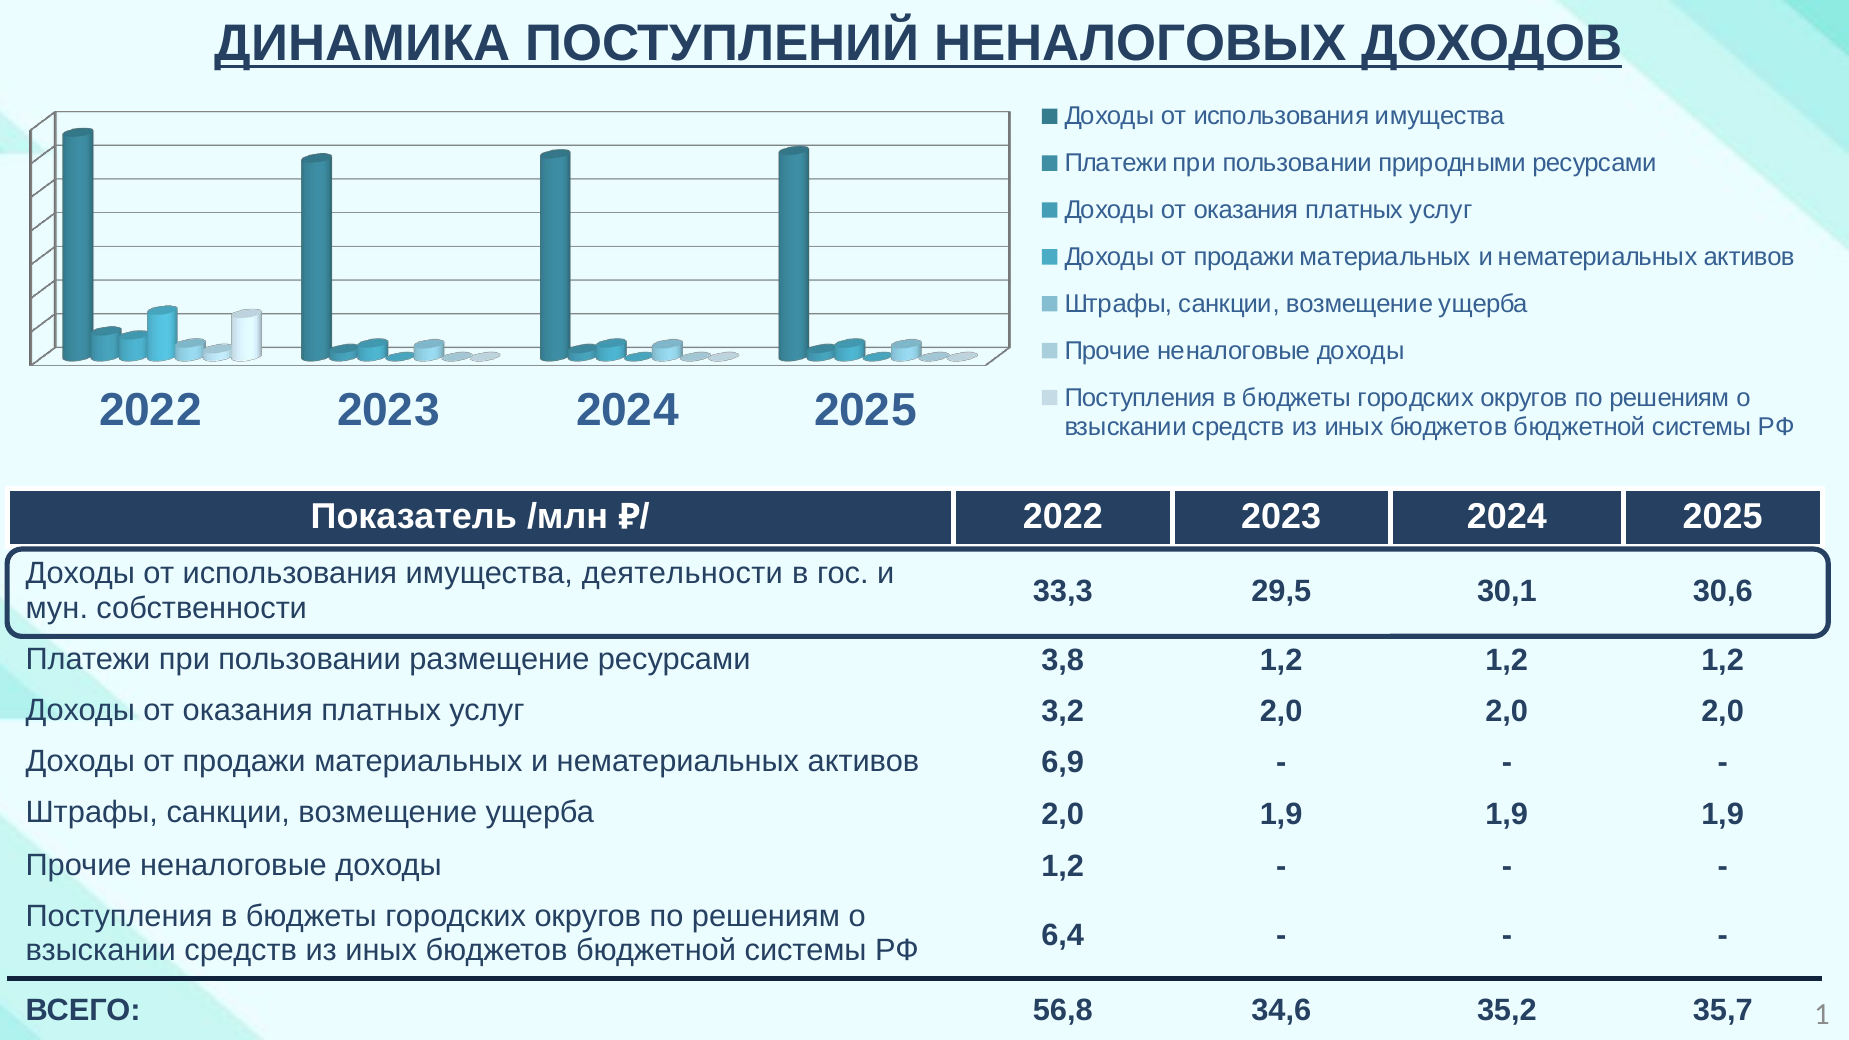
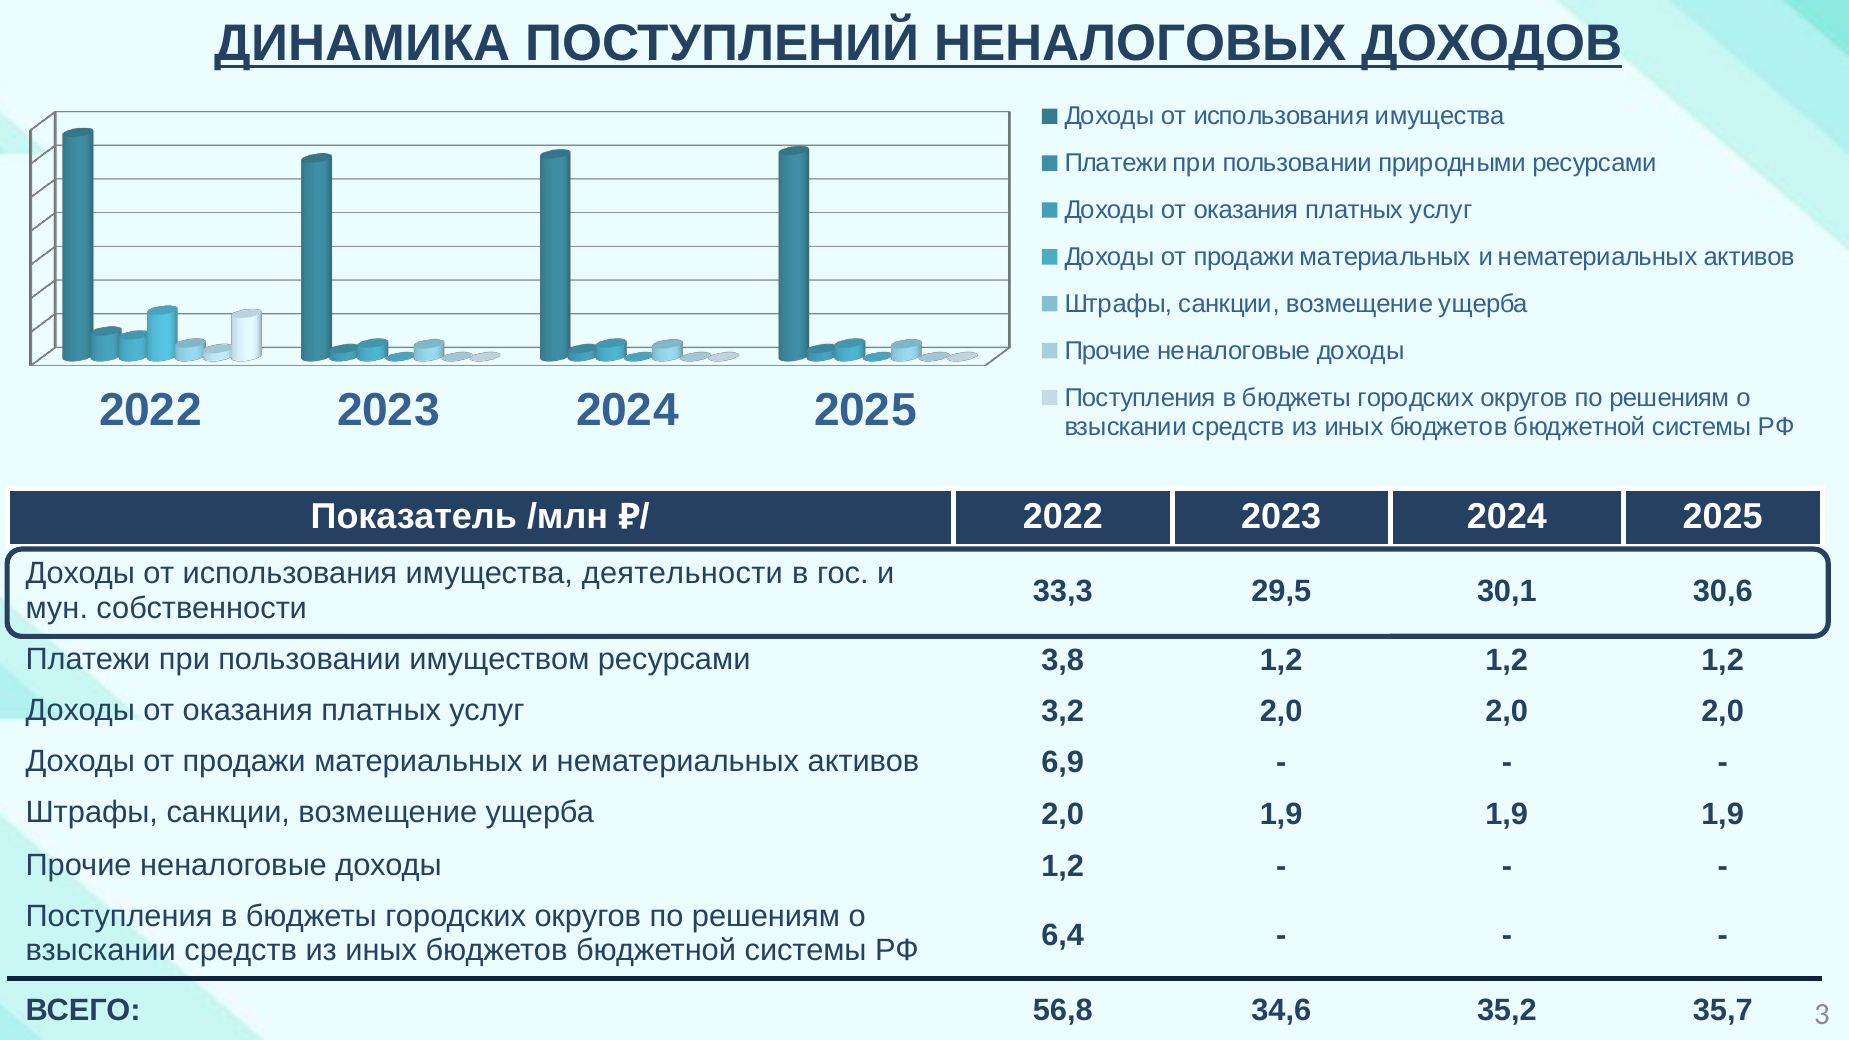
размещение: размещение -> имуществом (499, 659)
1: 1 -> 3 (1822, 1014)
